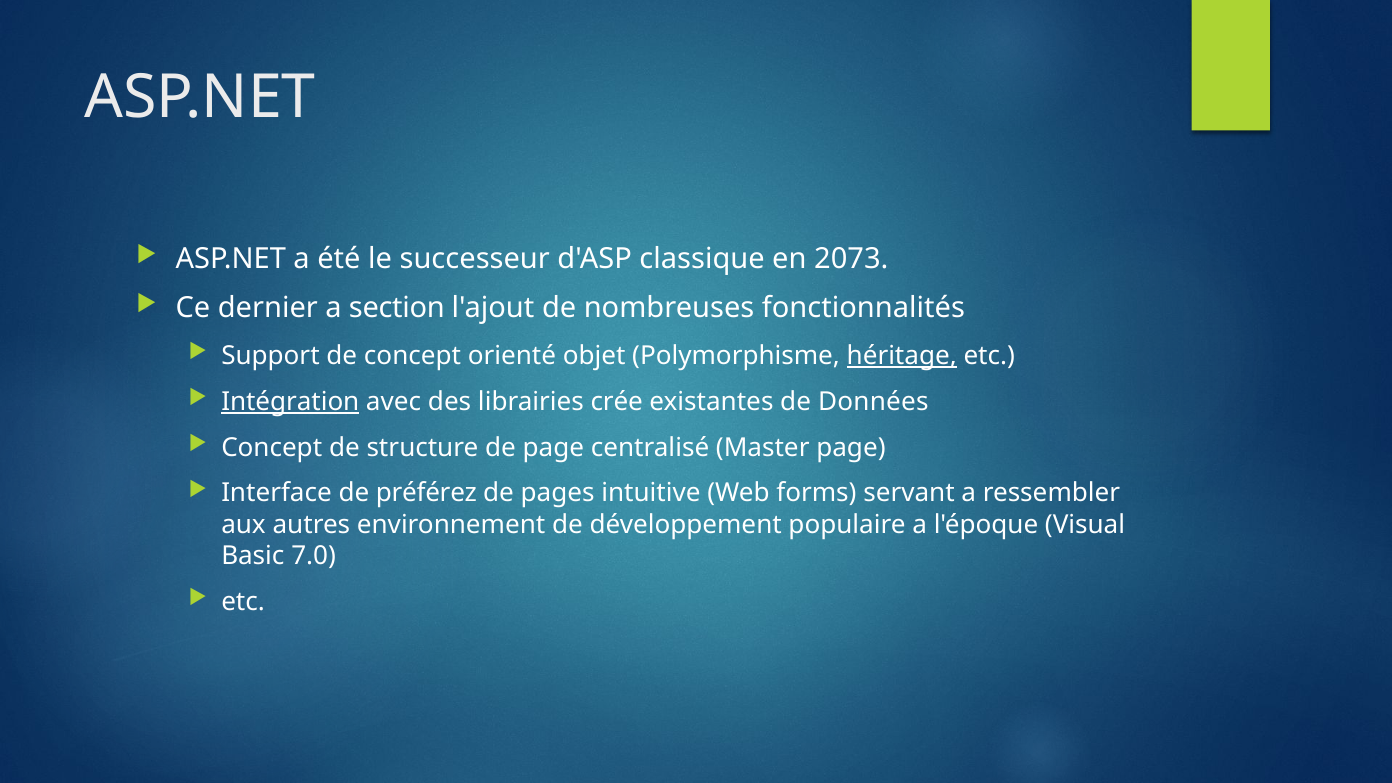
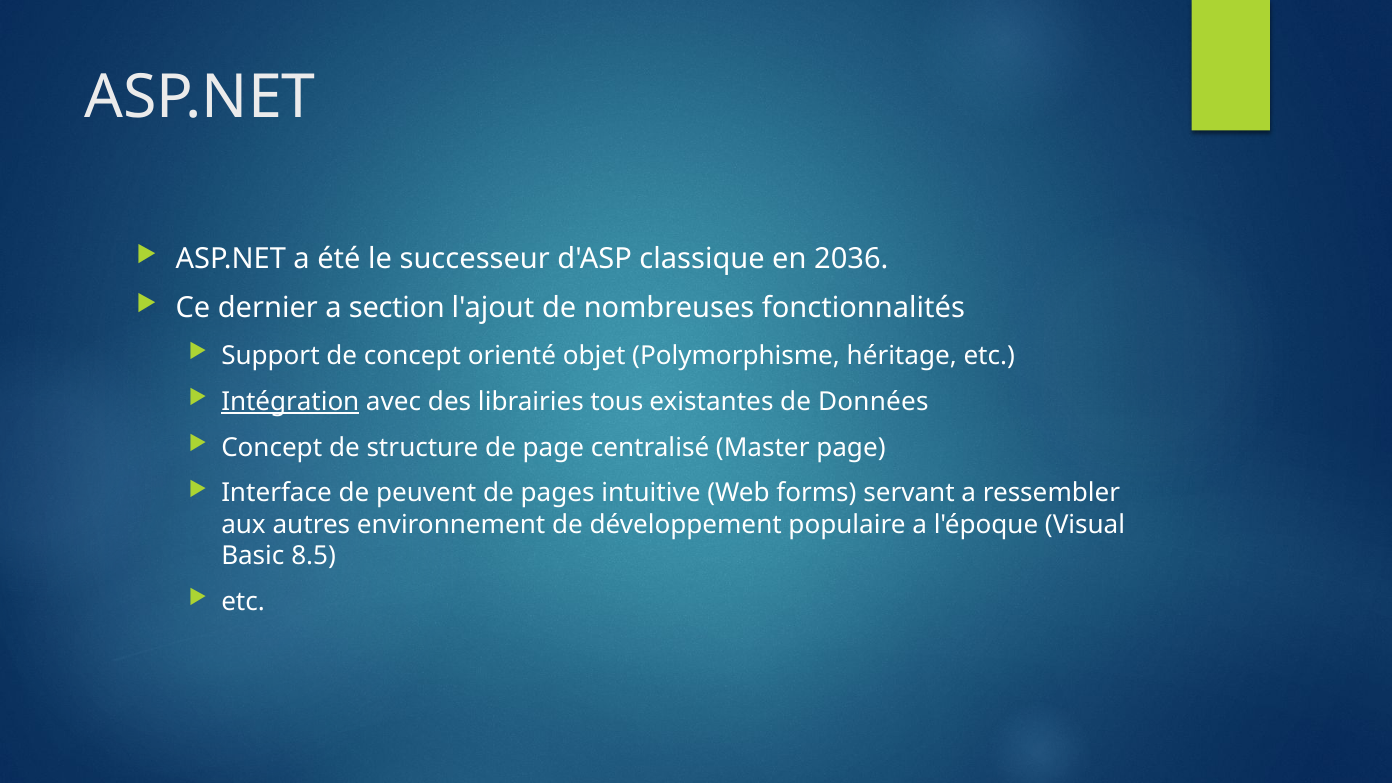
2073: 2073 -> 2036 (851, 259)
héritage underline: present -> none (902, 356)
crée: crée -> tous (617, 402)
préférez: préférez -> peuvent (426, 493)
7.0: 7.0 -> 8.5 (314, 556)
